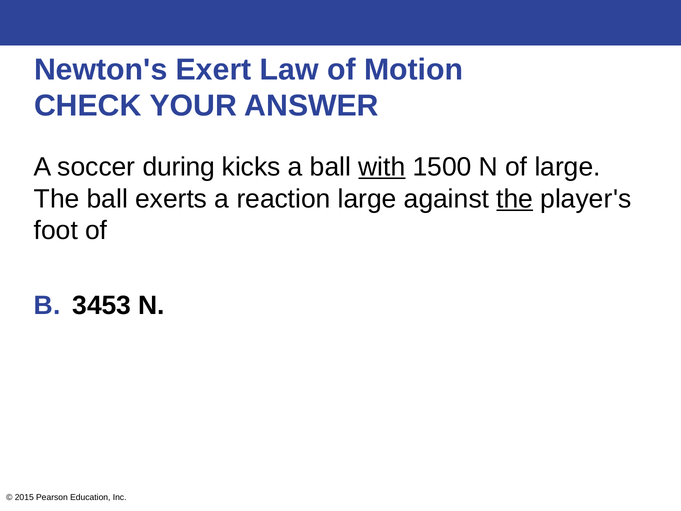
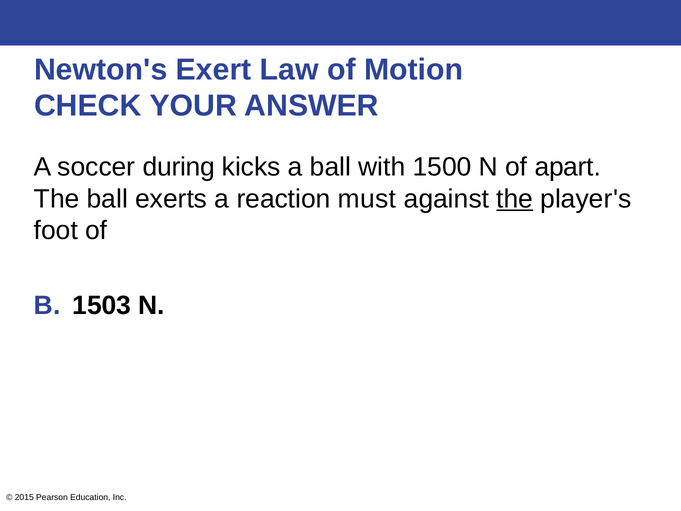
with underline: present -> none (382, 167)
of large: large -> apart (568, 167)
reaction large: large -> must (367, 199)
3453: 3453 -> 1503 (102, 305)
